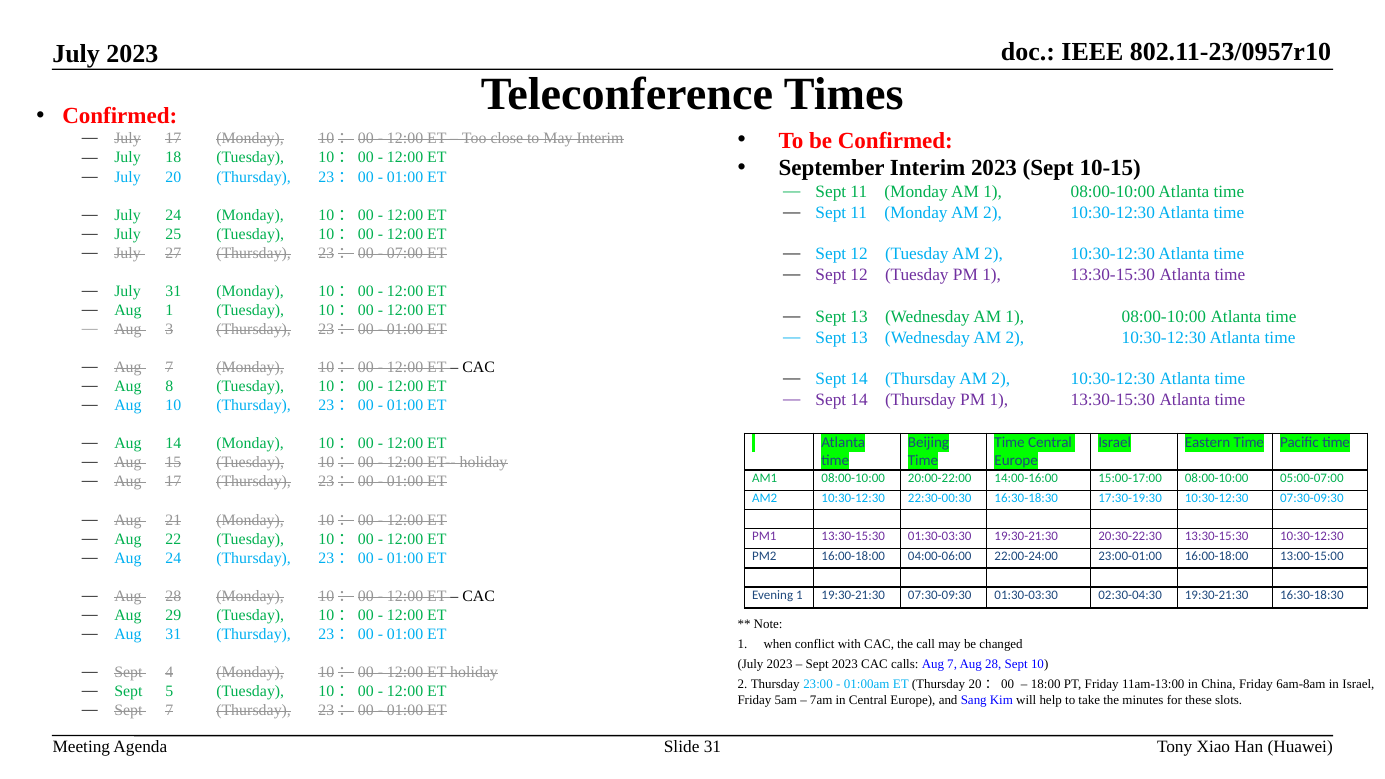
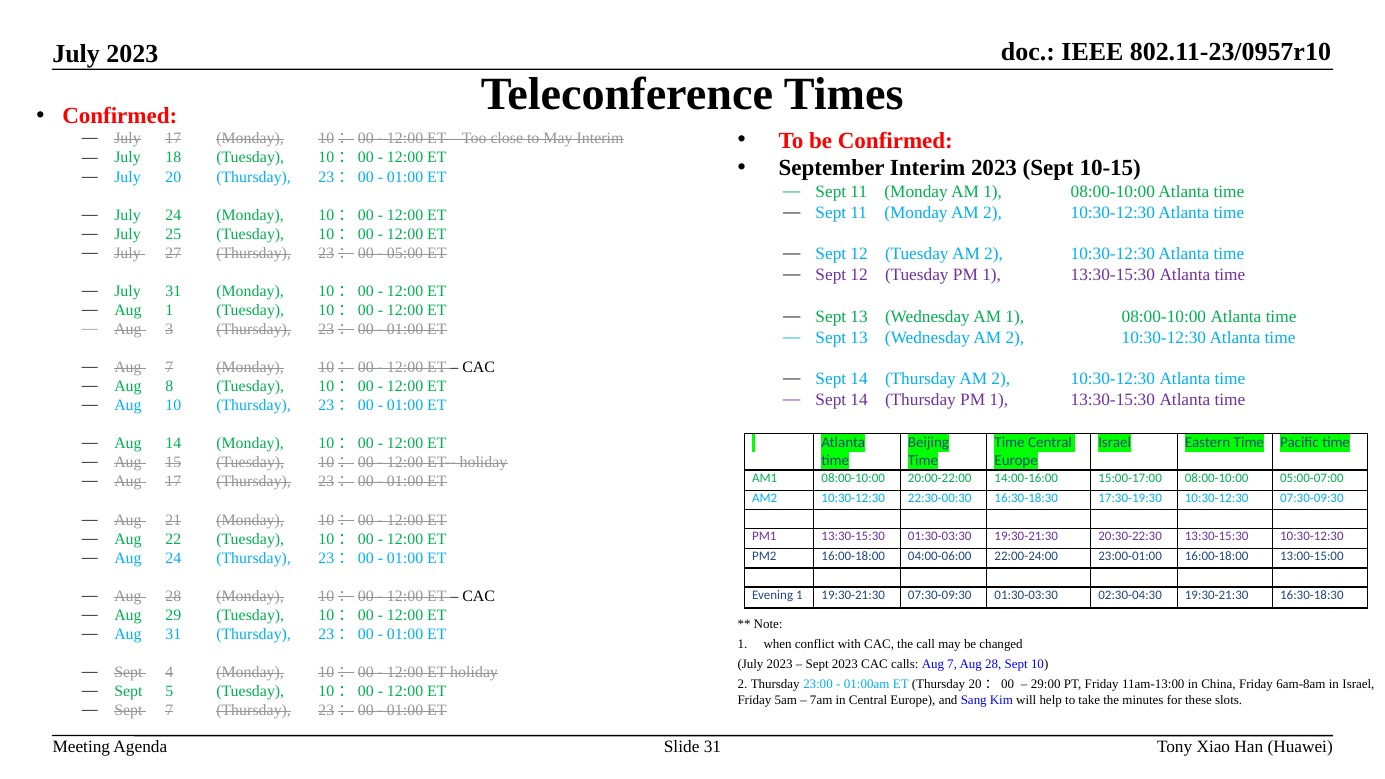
07:00: 07:00 -> 05:00 (405, 253)
18:00: 18:00 -> 29:00 (1046, 684)
